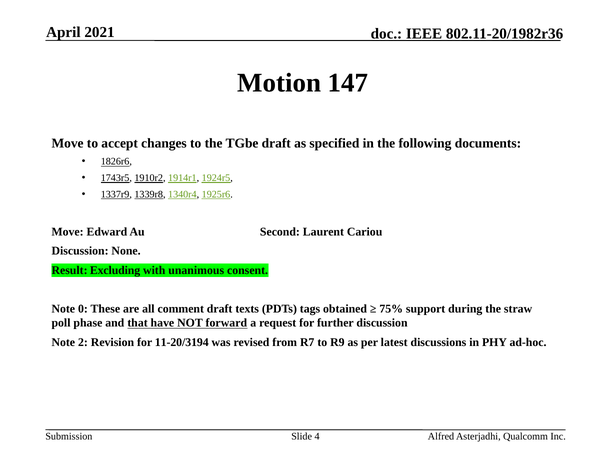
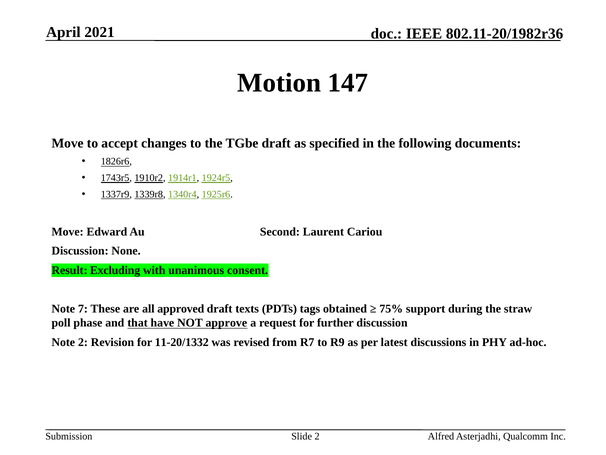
0: 0 -> 7 (83, 308)
comment: comment -> approved (181, 308)
forward: forward -> approve (226, 323)
11-20/3194: 11-20/3194 -> 11-20/1332 (182, 342)
Slide 4: 4 -> 2 (317, 436)
